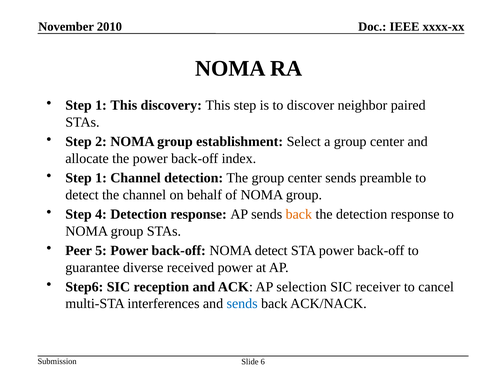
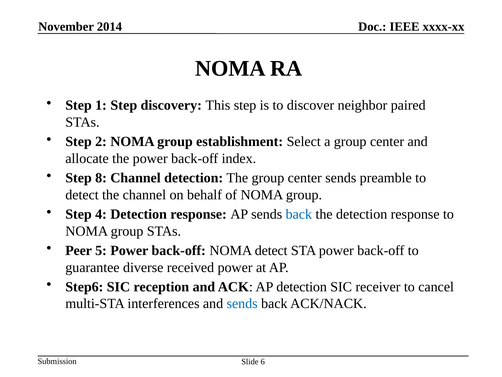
2010: 2010 -> 2014 (109, 27)
1 This: This -> Step (124, 105)
1: 1 -> 8 (101, 178)
back colour: orange -> blue (299, 214)
AP selection: selection -> detection (302, 287)
